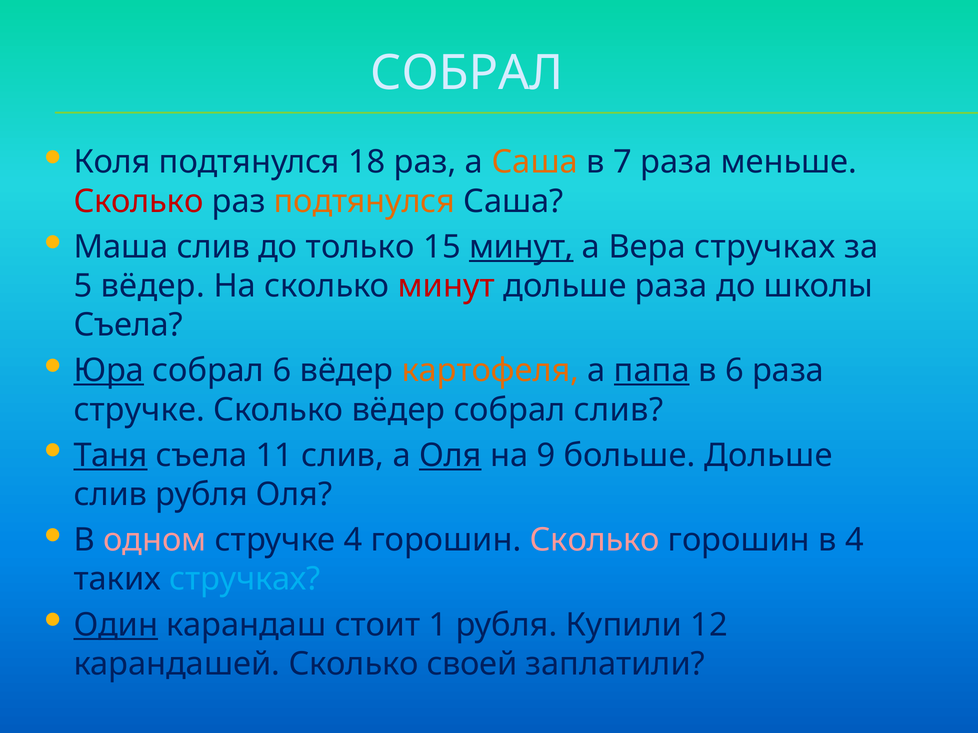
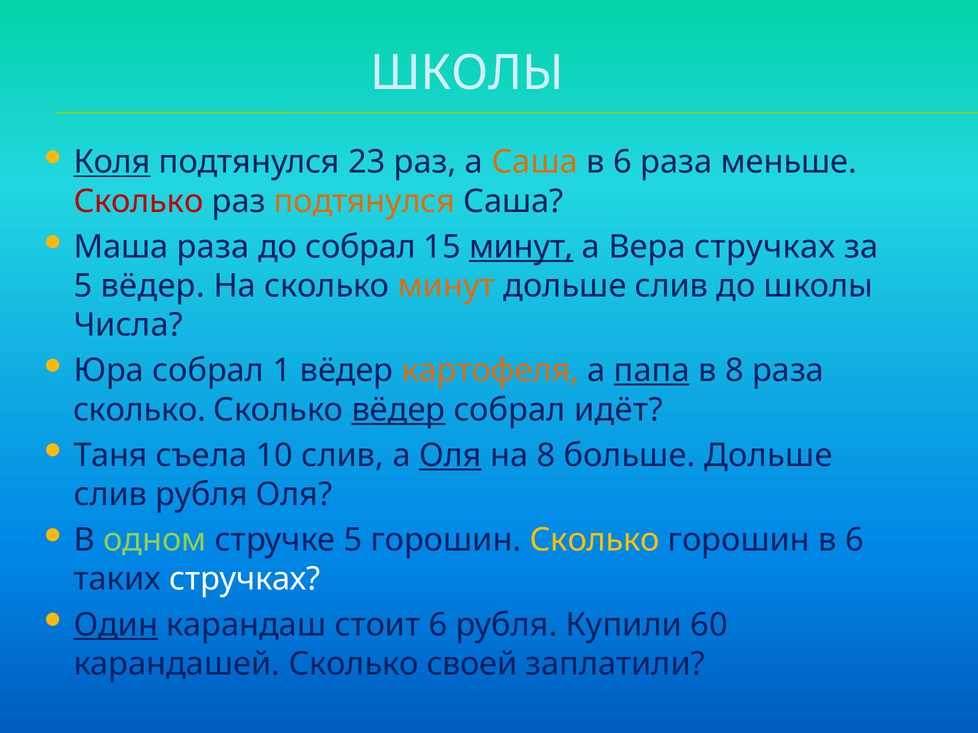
СОБРАЛ: СОБРАЛ -> ШКОЛЫ (467, 73)
Коля underline: none -> present (112, 162)
18: 18 -> 23 (367, 162)
7: 7 -> 6 (622, 162)
Маша слив: слив -> раза (213, 247)
до только: только -> собрал (360, 247)
минут colour: red -> orange (446, 286)
раза: раза -> слив (671, 286)
Съела: Съела -> Числа (128, 325)
Юра underline: present -> none (109, 371)
собрал 6: 6 -> 1 (282, 371)
в 6: 6 -> 8 (734, 371)
стручке: стручке -> сколько (139, 410)
вёдер underline: none -> present (398, 410)
собрал слив: слив -> идёт (619, 410)
Таня underline: present -> none (111, 456)
11: 11 -> 10 (274, 456)
на 9: 9 -> 8 (546, 456)
одном colour: pink -> light green (155, 540)
стручке 4: 4 -> 5 (353, 540)
Сколько colour: pink -> yellow (595, 540)
горошин в 4: 4 -> 6 (855, 540)
стручках colour: light blue -> white (245, 580)
стоит 1: 1 -> 6 (438, 625)
12: 12 -> 60 (709, 625)
